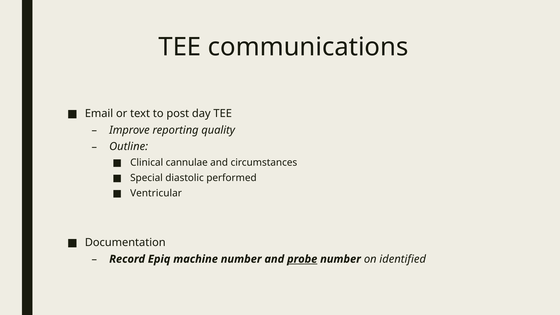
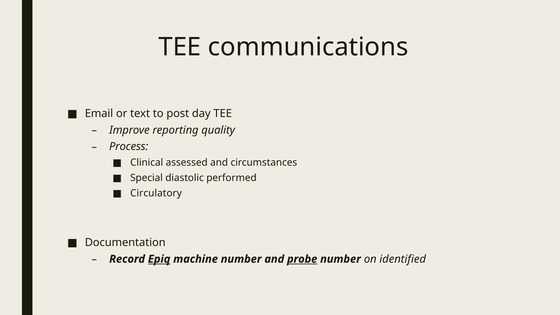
Outline: Outline -> Process (129, 147)
cannulae: cannulae -> assessed (187, 163)
Ventricular: Ventricular -> Circulatory (156, 193)
Epiq underline: none -> present (159, 259)
